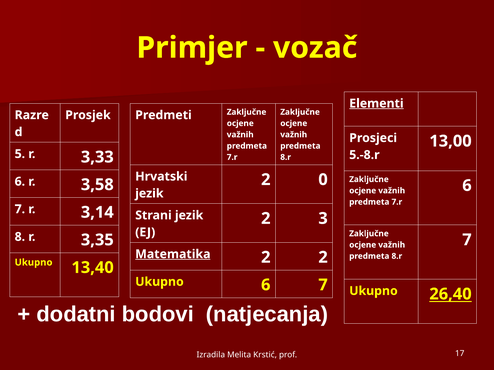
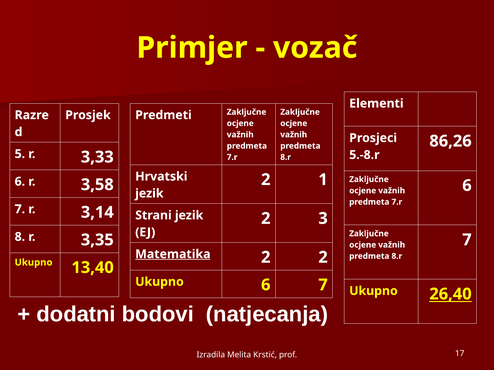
Elementi underline: present -> none (376, 104)
13,00: 13,00 -> 86,26 (450, 141)
0: 0 -> 1 (323, 180)
